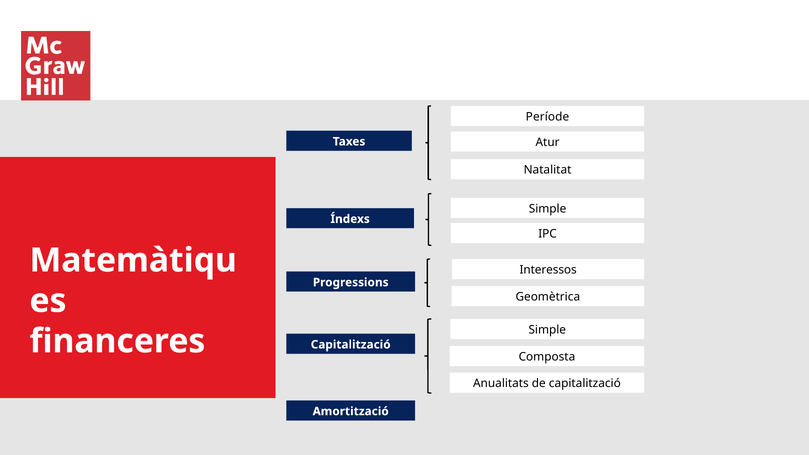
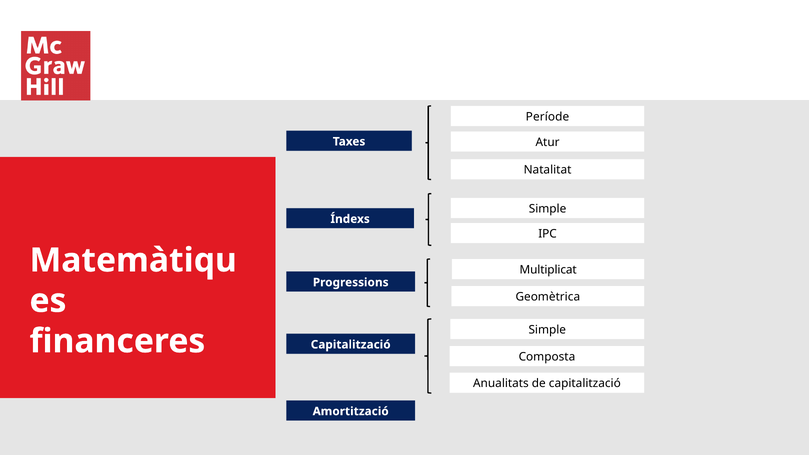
Interessos: Interessos -> Multiplicat (548, 270)
